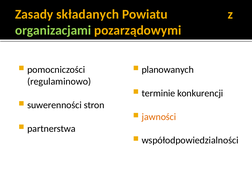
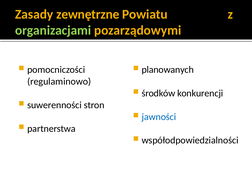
składanych: składanych -> zewnętrzne (88, 14)
terminie: terminie -> środków (158, 93)
jawności colour: orange -> blue (159, 117)
